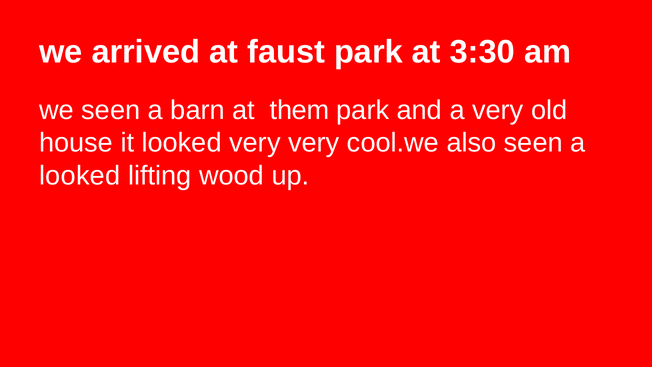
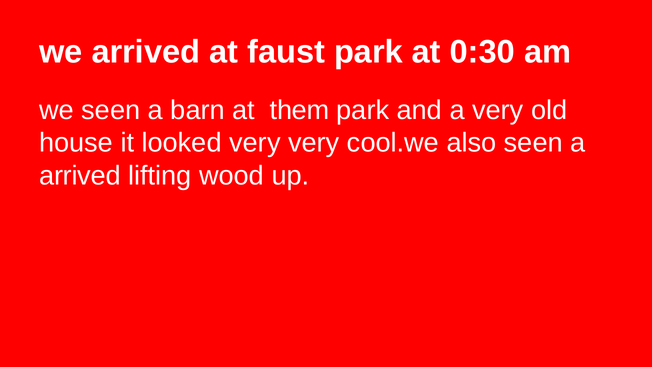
3:30: 3:30 -> 0:30 (482, 52)
looked: looked -> arrived (80, 175)
